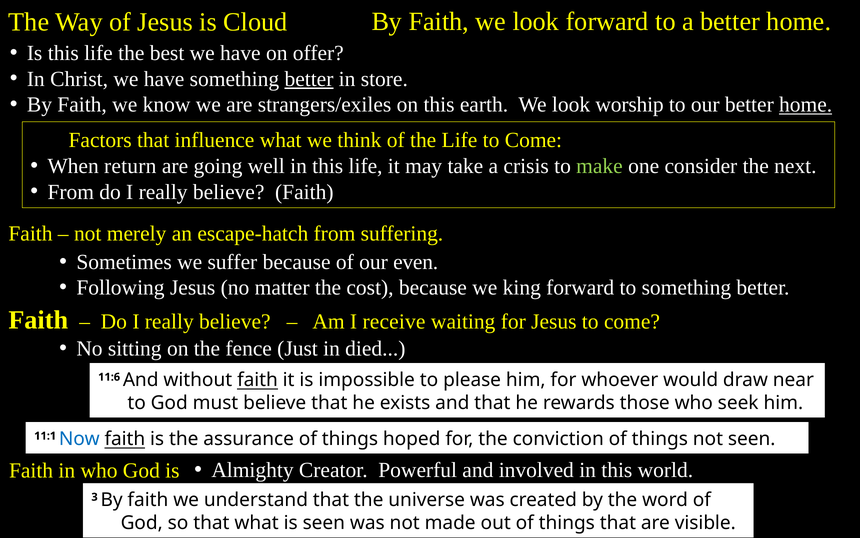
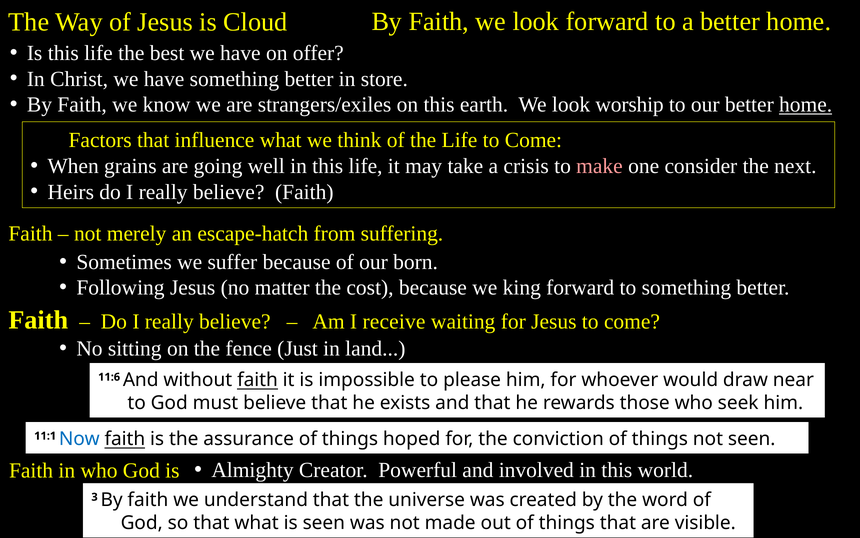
better underline: present -> none (309, 79)
return: return -> grains (130, 166)
make colour: light green -> pink (599, 166)
From: From -> Heirs (71, 192)
even: even -> born (416, 262)
died: died -> land (375, 348)
